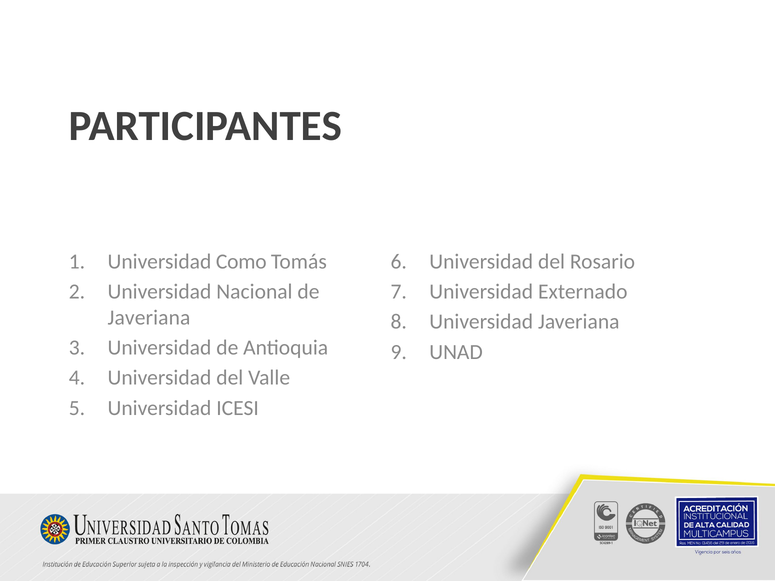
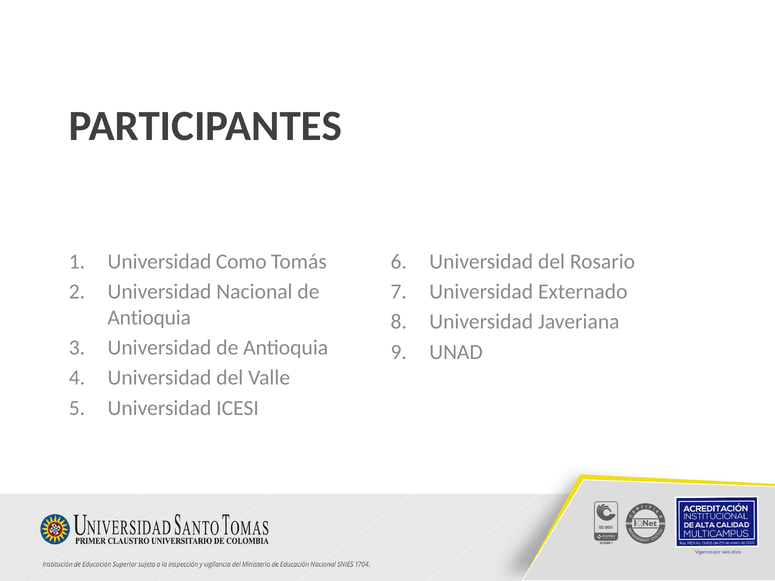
Javeriana: Javeriana -> Antioquia (149, 318)
